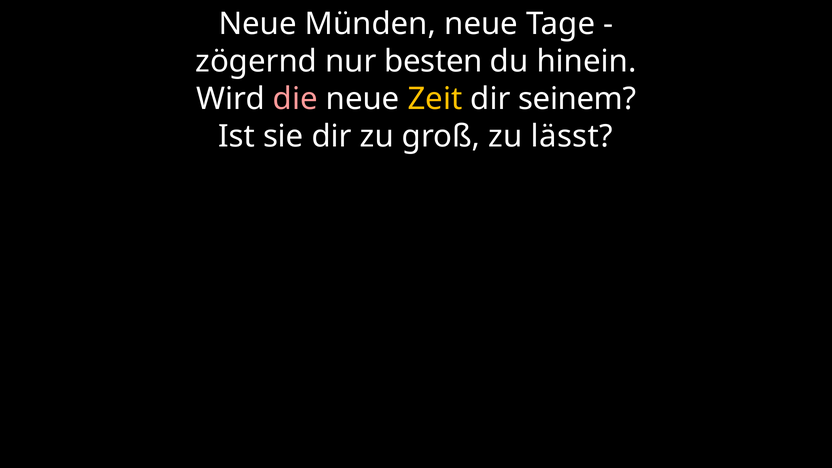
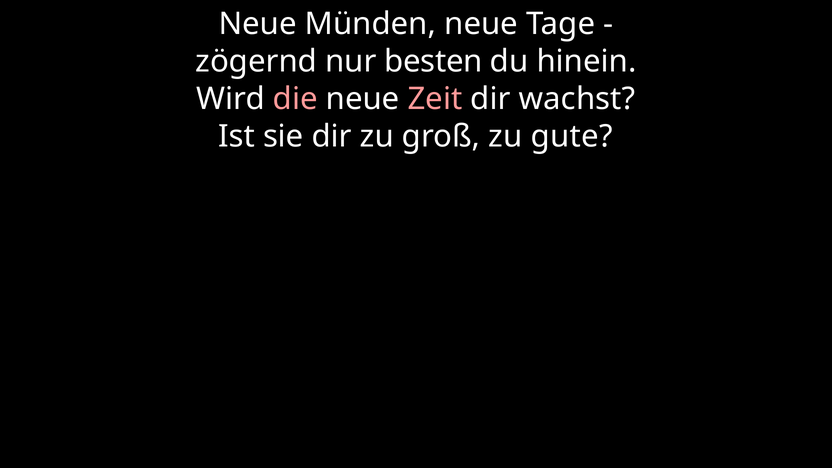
Zeit colour: yellow -> pink (435, 99)
seinem: seinem -> wachst (577, 99)
lässt: lässt -> gute (572, 136)
